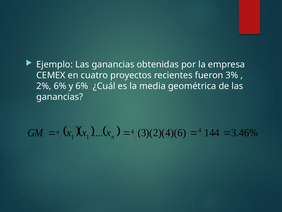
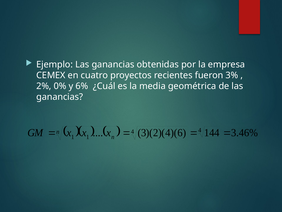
2% 6%: 6% -> 0% (60, 86)
